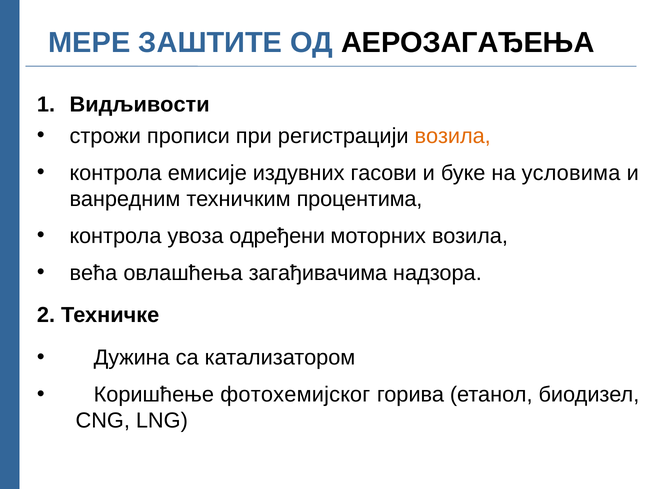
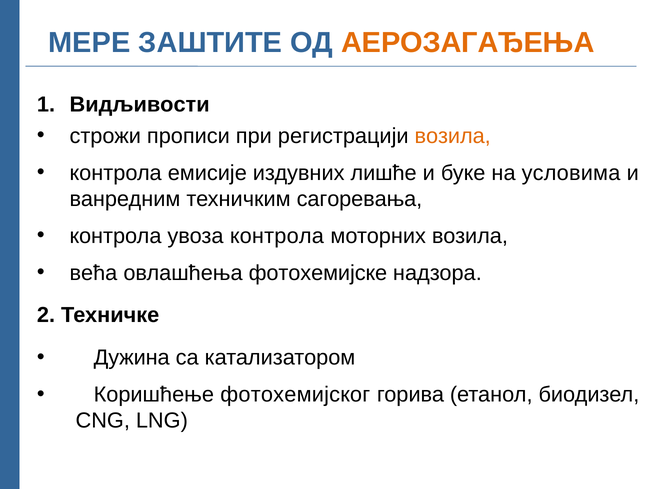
АЕРОЗАГАЂЕЊА colour: black -> orange (468, 43)
гасови: гасови -> лишће (384, 173)
процентима: процентима -> сагоревања (359, 199)
увоза одређени: одређени -> контрола (277, 236)
загађивачима: загађивачима -> фотохемијске (318, 273)
